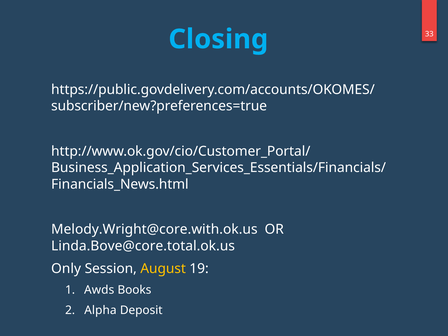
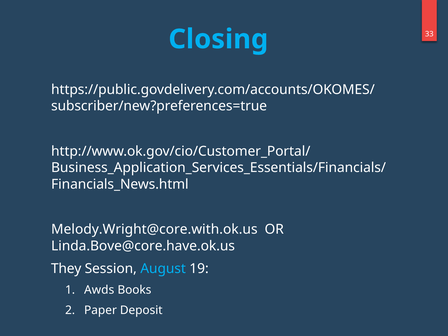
Linda.Bove@core.total.ok.us: Linda.Bove@core.total.ok.us -> Linda.Bove@core.have.ok.us (143, 246)
Only: Only -> They (66, 269)
August colour: yellow -> light blue (163, 269)
Alpha: Alpha -> Paper (100, 310)
